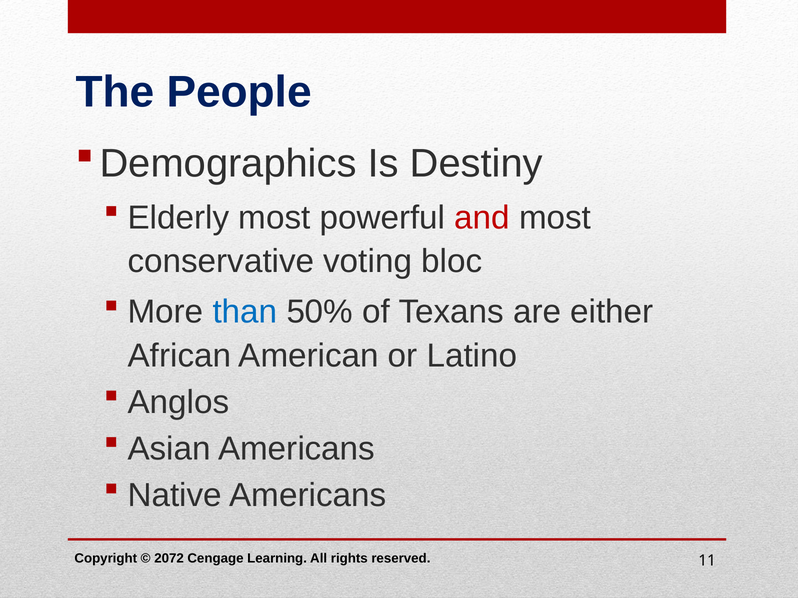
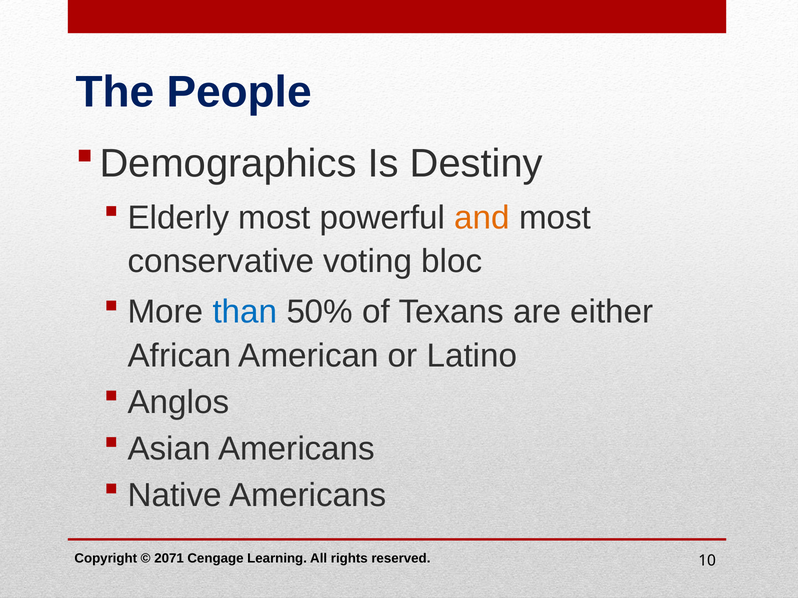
and colour: red -> orange (482, 218)
2072: 2072 -> 2071 (169, 559)
11: 11 -> 10 (707, 561)
